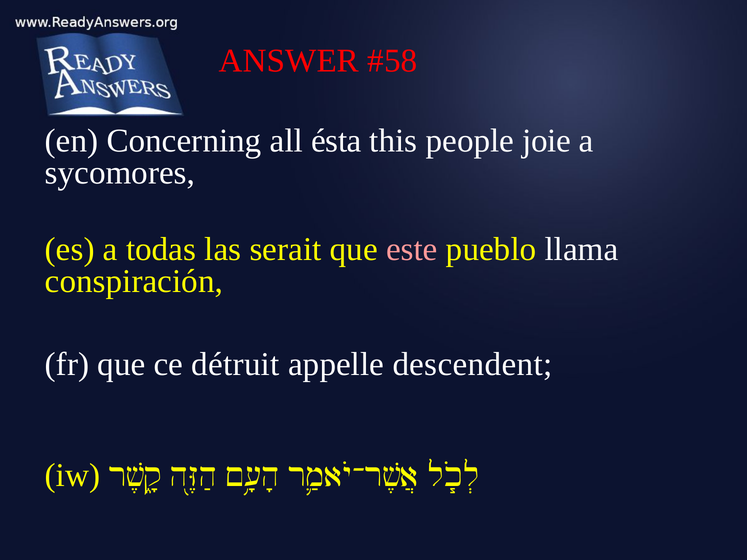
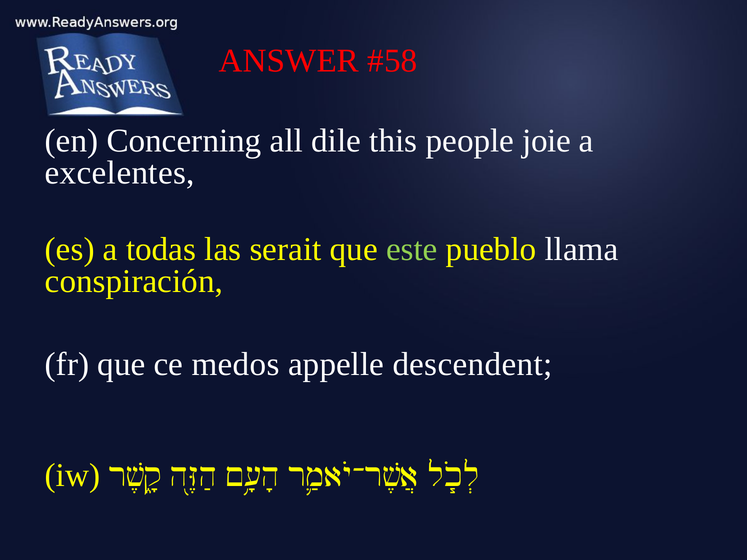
ésta: ésta -> dile (336, 141)
sycomores: sycomores -> excelentes (120, 173)
este colour: pink -> light green (412, 249)
détruit: détruit -> medos (236, 364)
